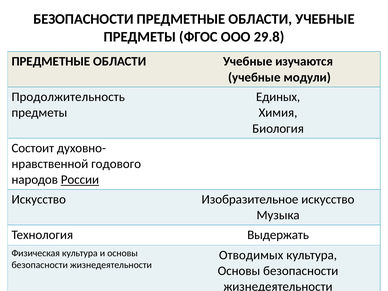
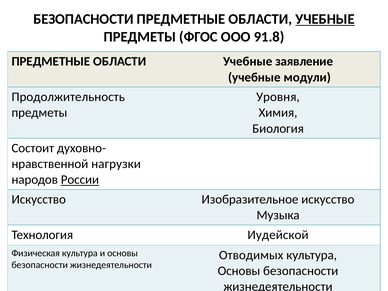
УЧЕБНЫЕ underline: none -> present (325, 19)
29.8: 29.8 -> 91.8 (269, 37)
изучаются: изучаются -> заявление (304, 61)
Единых: Единых -> Уровня (278, 97)
годового: годового -> нагрузки (116, 164)
Выдержать: Выдержать -> Иудейской (278, 235)
